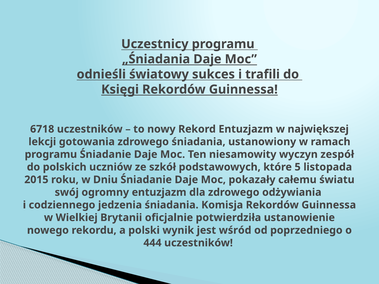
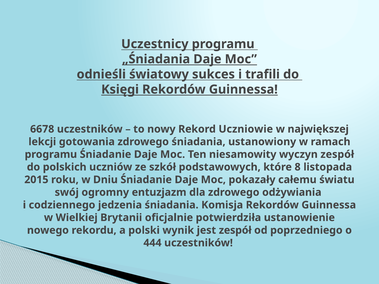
6718: 6718 -> 6678 (42, 129)
Rekord Entuzjazm: Entuzjazm -> Uczniowie (246, 129)
5: 5 -> 8 (298, 167)
jest wśród: wśród -> zespół (235, 230)
